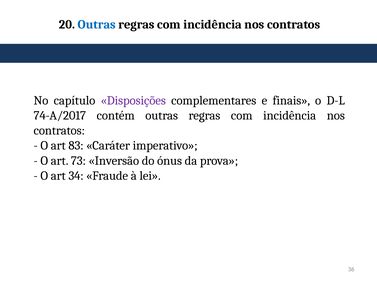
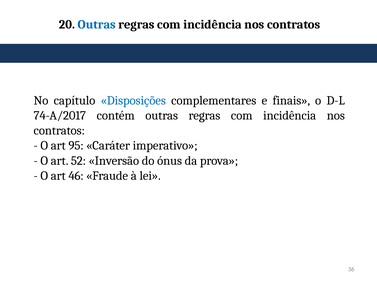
Disposições colour: purple -> blue (133, 101)
83: 83 -> 95 (76, 146)
73: 73 -> 52 (78, 161)
34: 34 -> 46 (76, 176)
